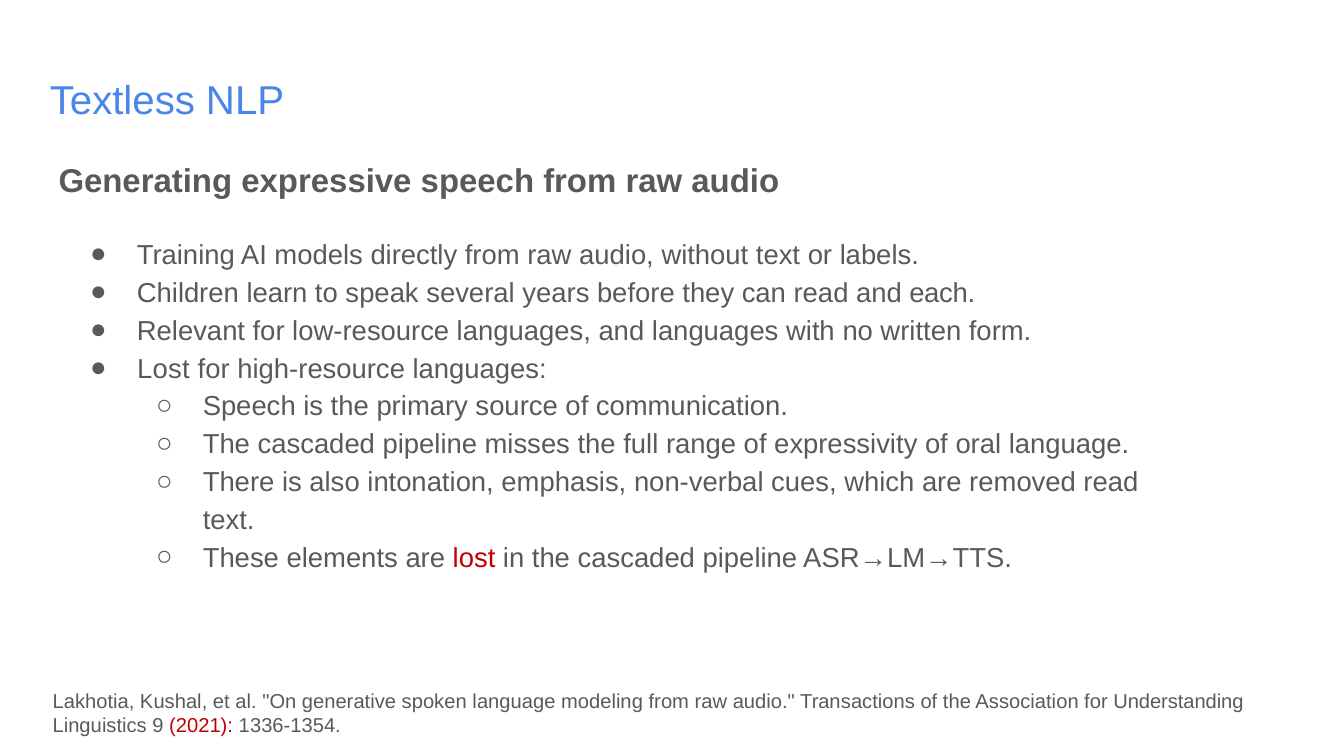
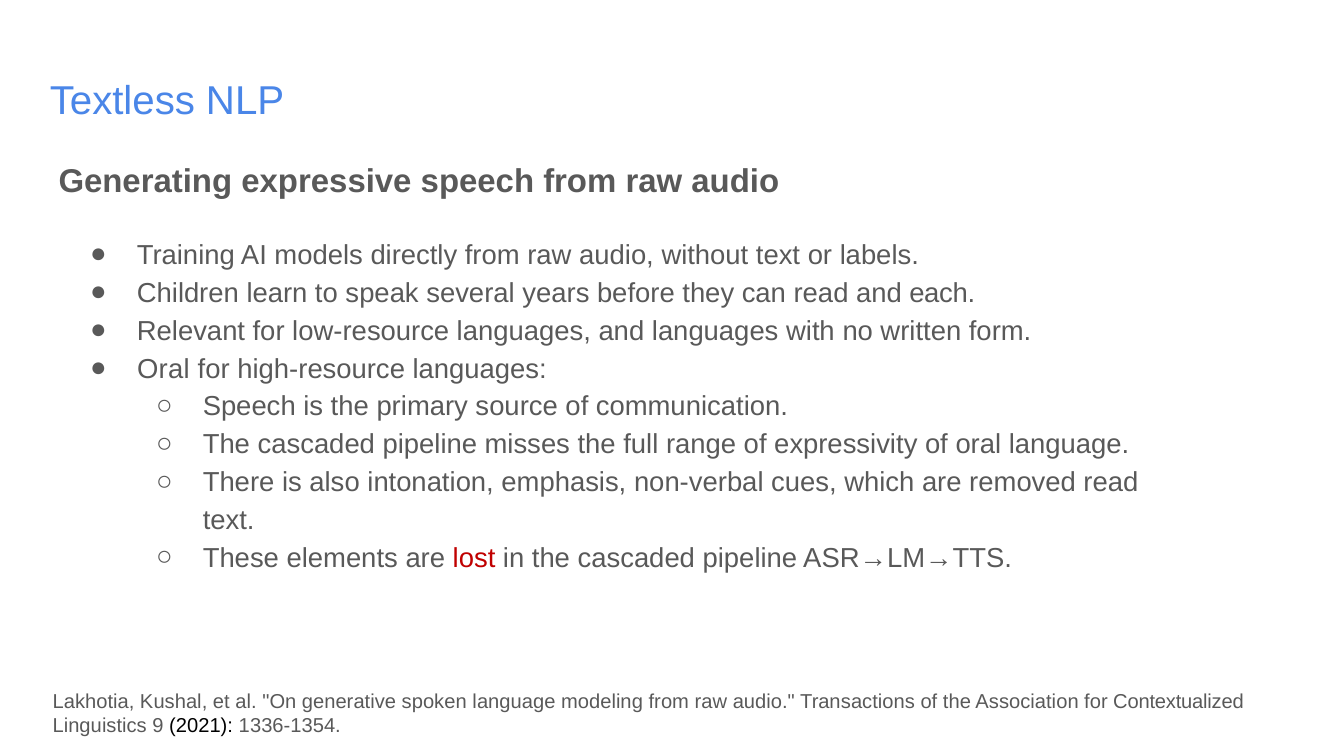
Lost: Lost -> Oral (163, 369)
Understanding: Understanding -> Contextualized (1178, 702)
2021 colour: red -> black (201, 726)
